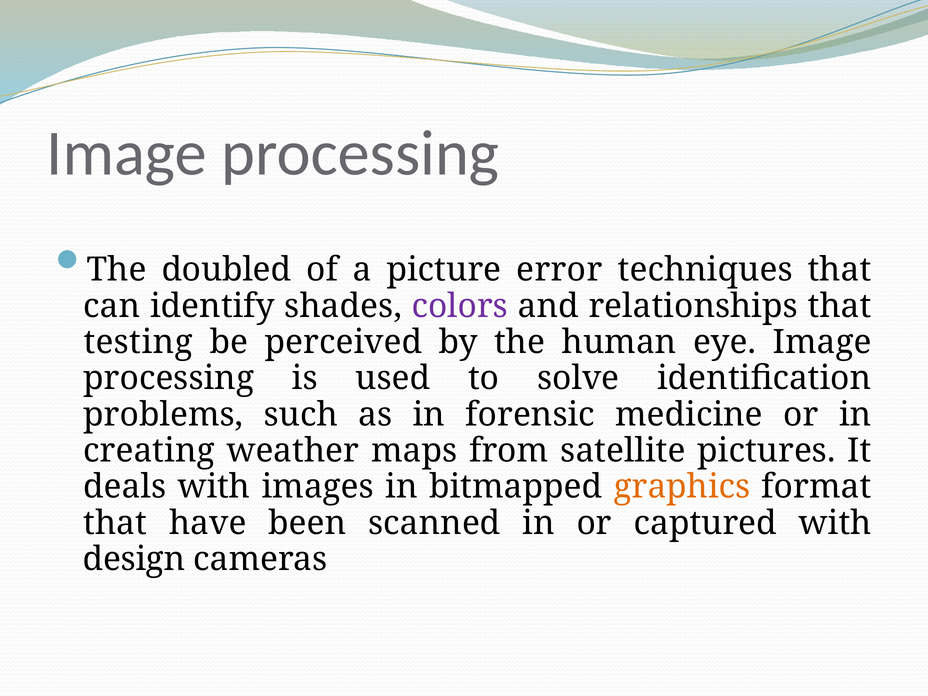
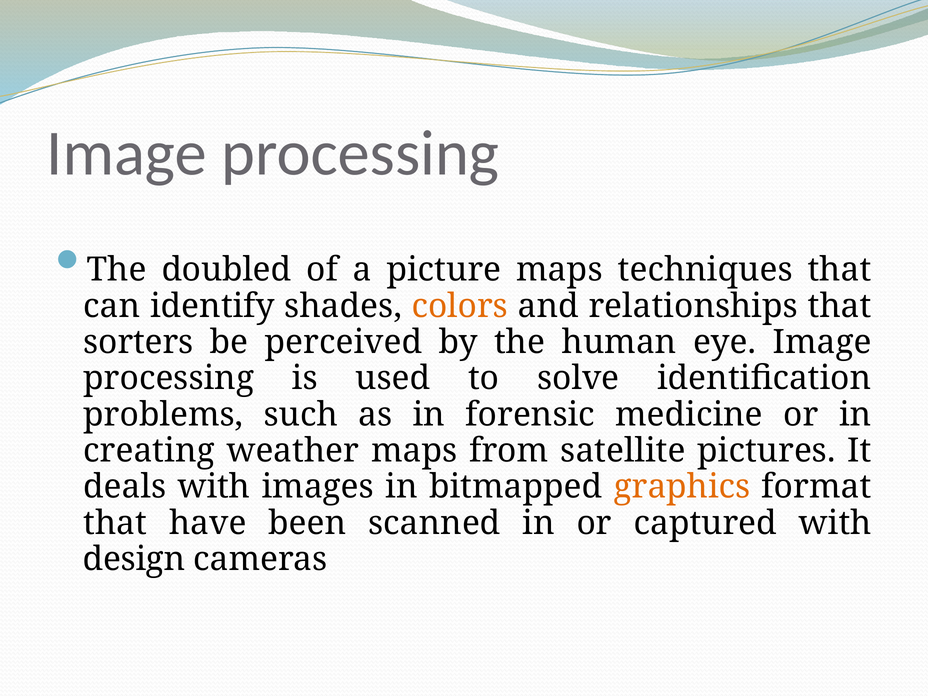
picture error: error -> maps (559, 270)
colors colour: purple -> orange (460, 306)
testing: testing -> sorters (138, 342)
